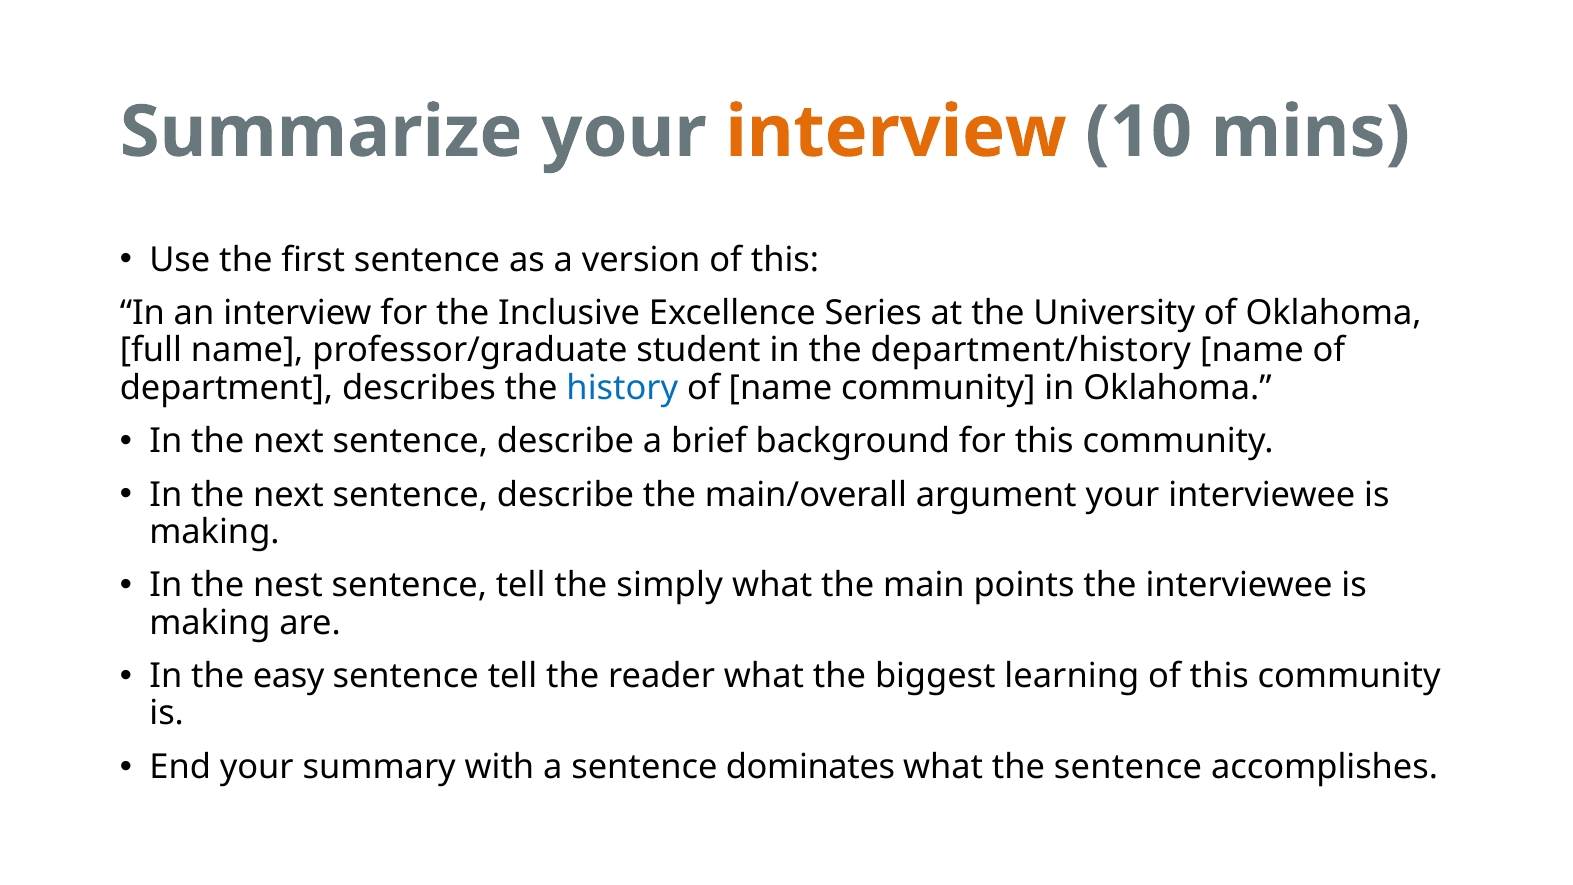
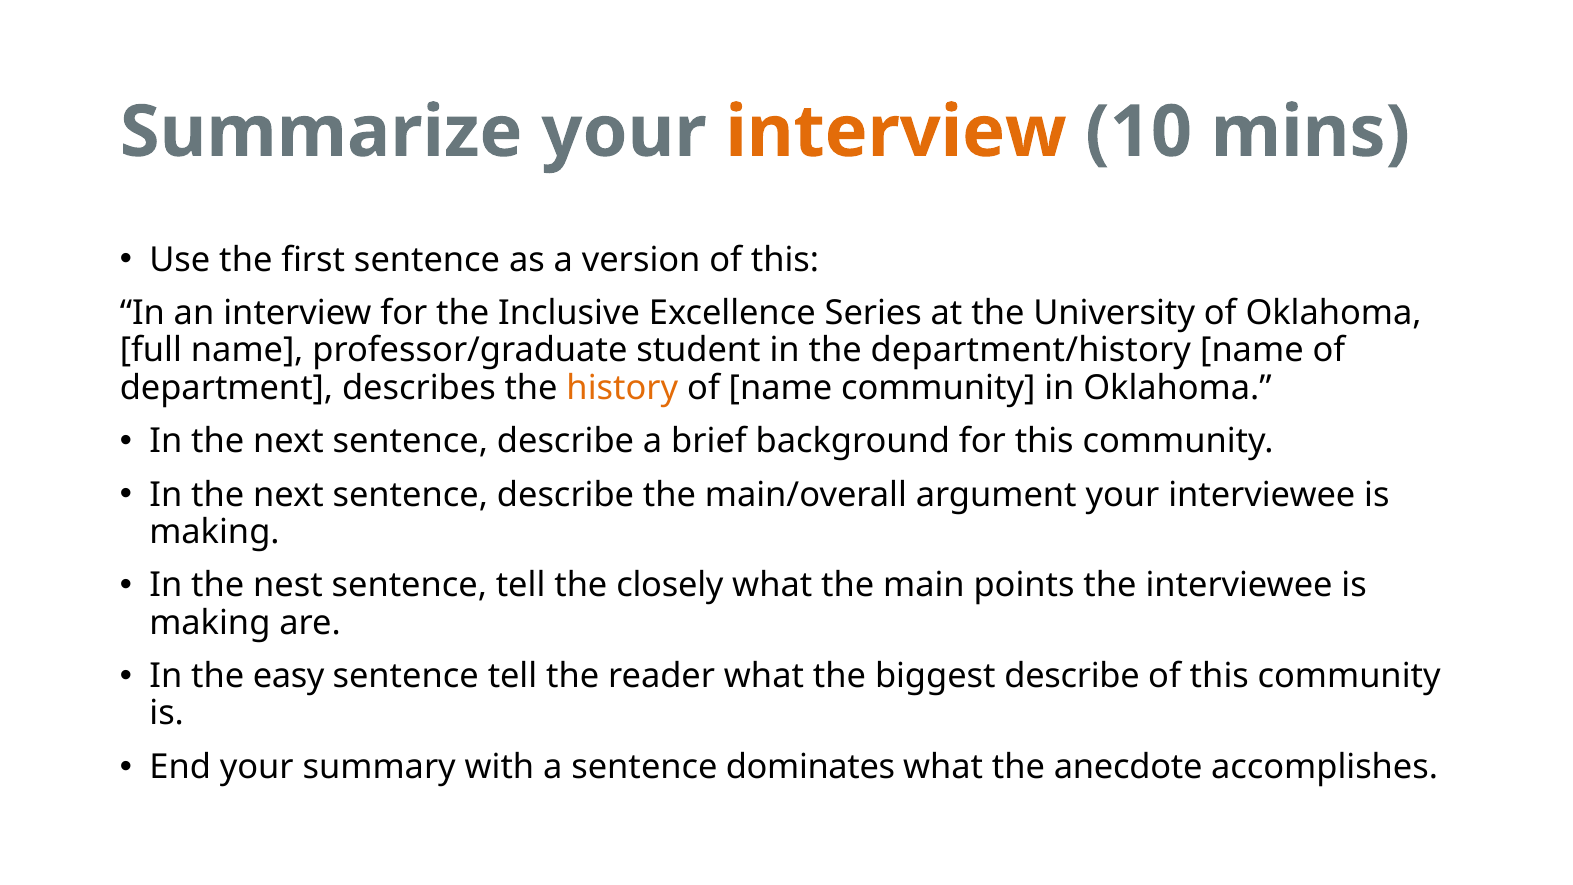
history colour: blue -> orange (622, 388)
simply: simply -> closely (670, 585)
biggest learning: learning -> describe (1072, 676)
the sentence: sentence -> anecdote (1128, 767)
